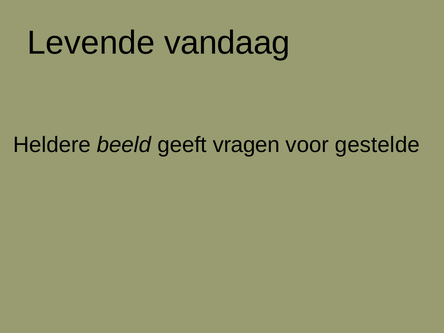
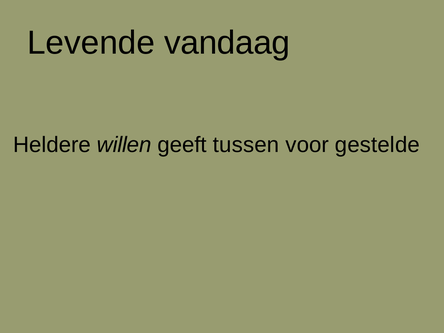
beeld: beeld -> willen (124, 145)
vragen: vragen -> tussen (246, 145)
